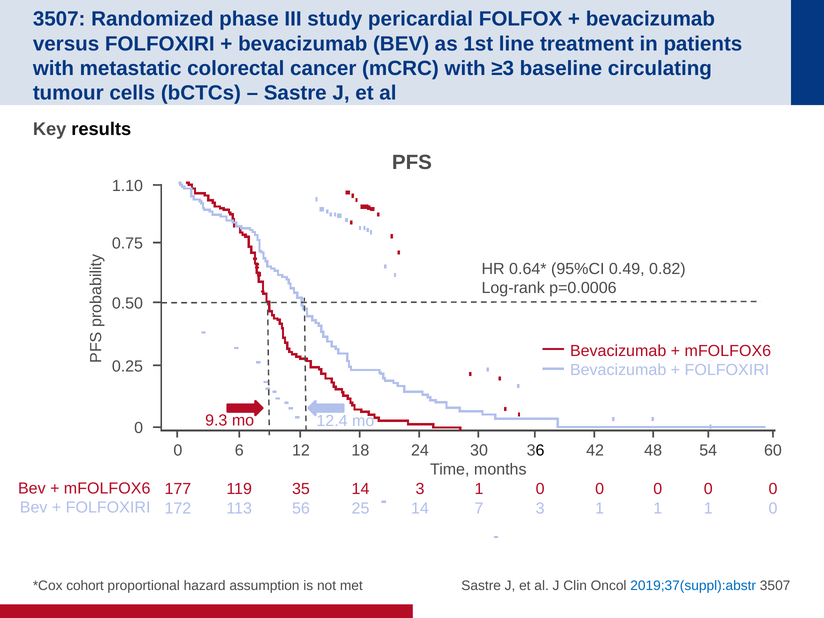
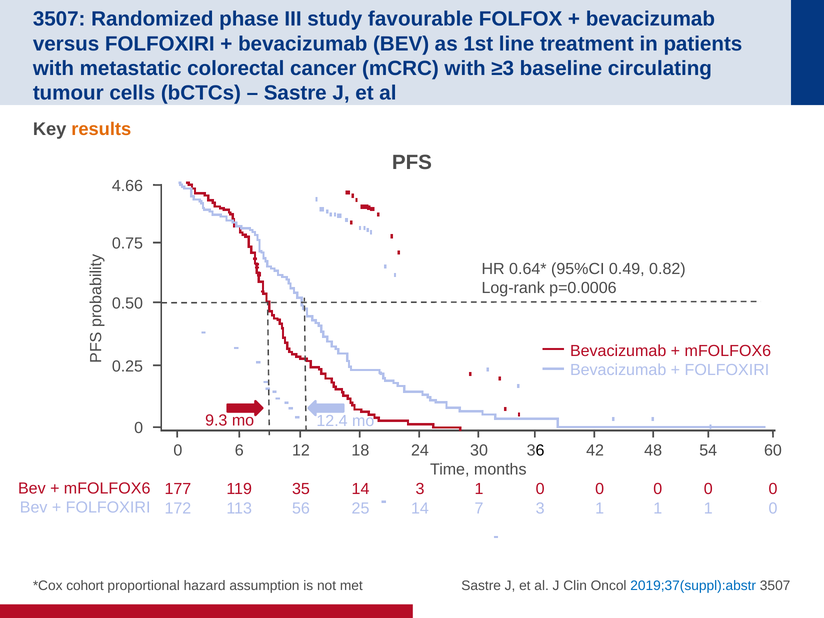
pericardial: pericardial -> favourable (420, 19)
results colour: black -> orange (101, 129)
1.10: 1.10 -> 4.66 (127, 186)
